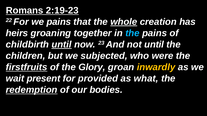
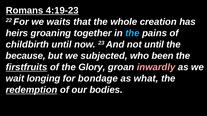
2:19-23: 2:19-23 -> 4:19-23 (62, 10)
we pains: pains -> waits (59, 22)
whole underline: present -> none (124, 22)
until underline: present -> none (62, 45)
children: children -> because (26, 56)
were: were -> been (163, 56)
inwardly colour: yellow -> pink (156, 67)
present: present -> longing (44, 79)
provided: provided -> bondage (98, 79)
